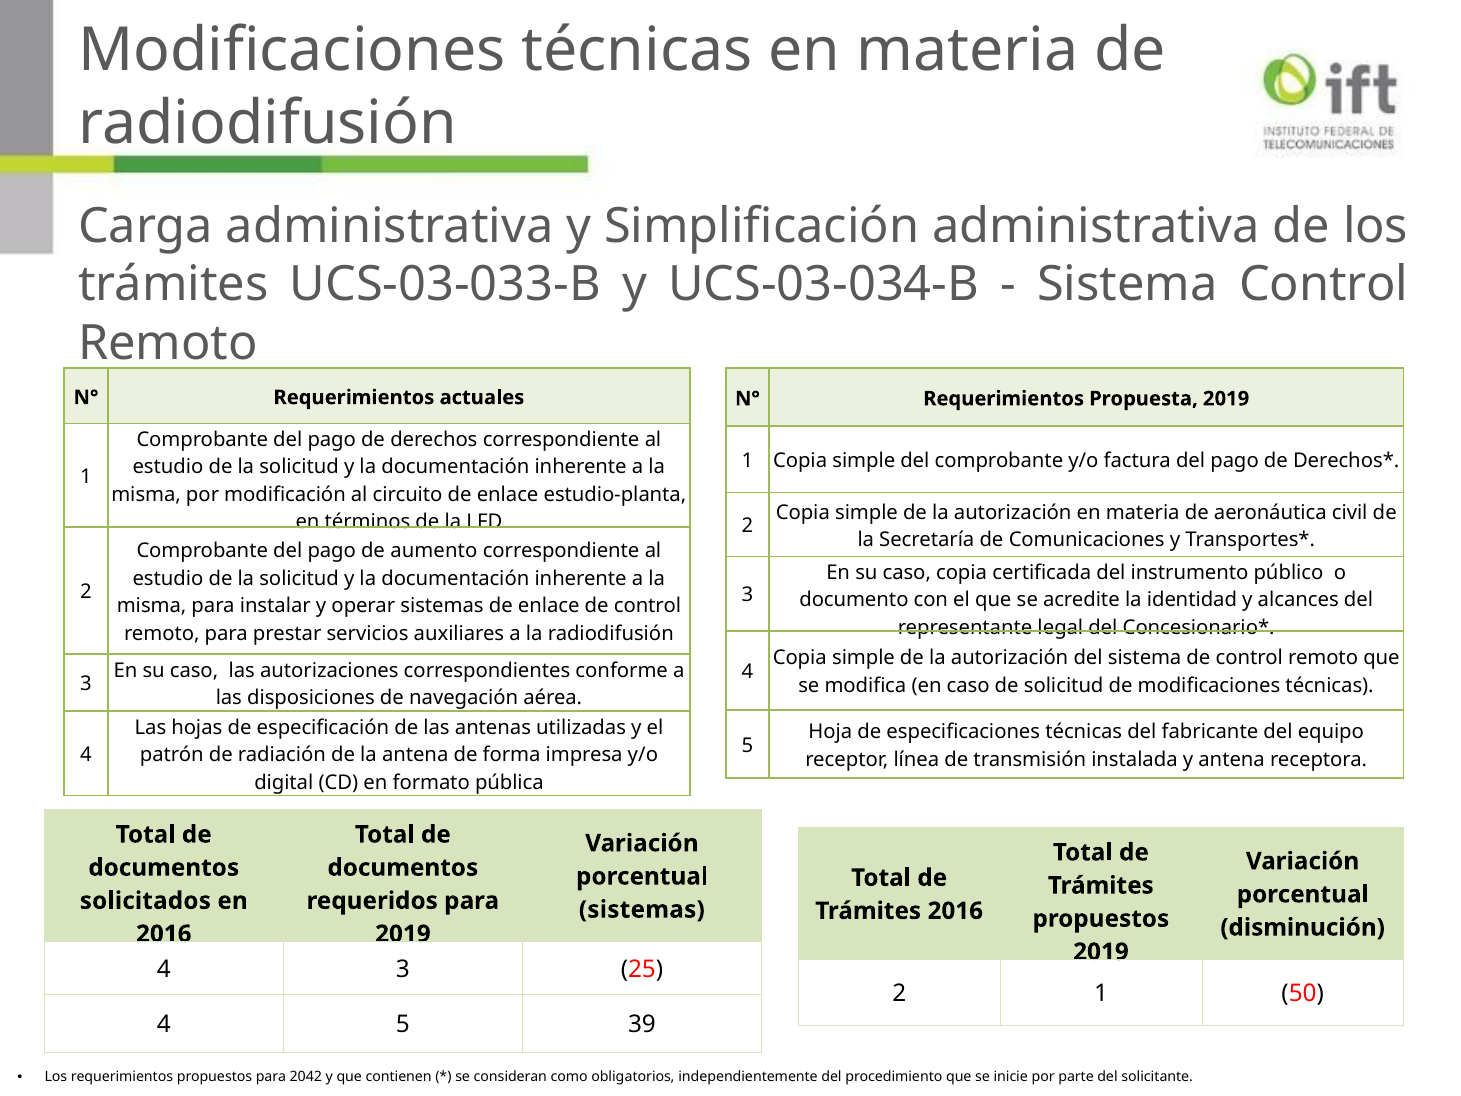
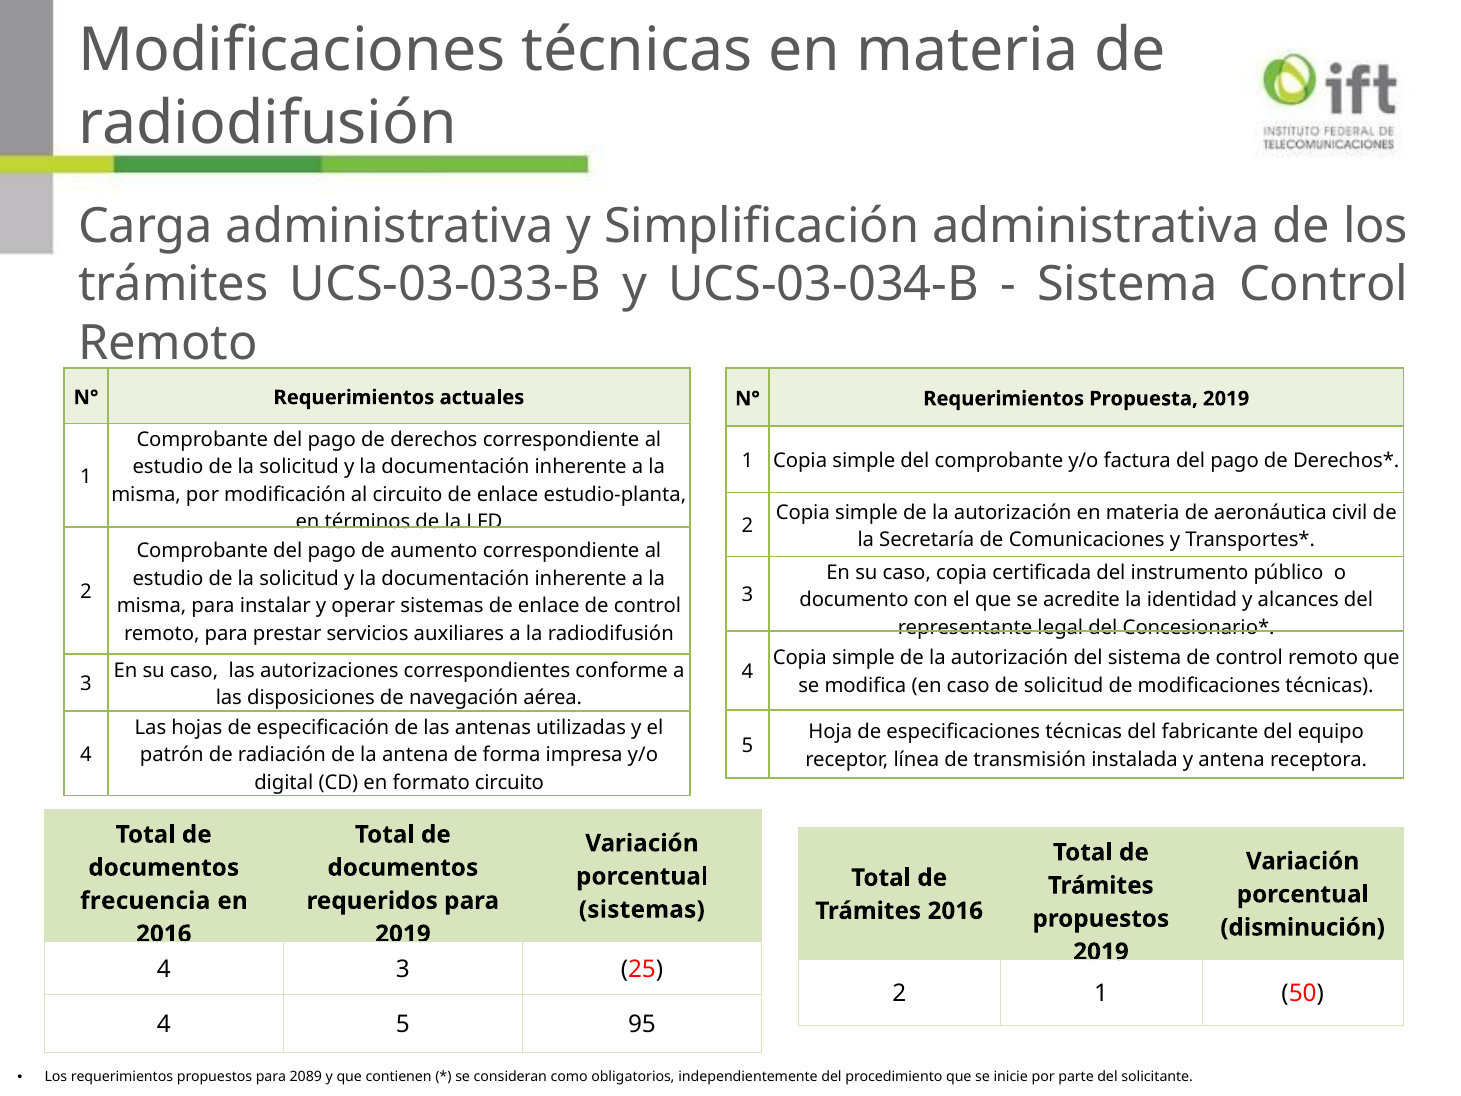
formato pública: pública -> circuito (509, 782)
solicitados: solicitados -> frecuencia (145, 901)
39: 39 -> 95 (642, 1024)
2042: 2042 -> 2089 (306, 1077)
